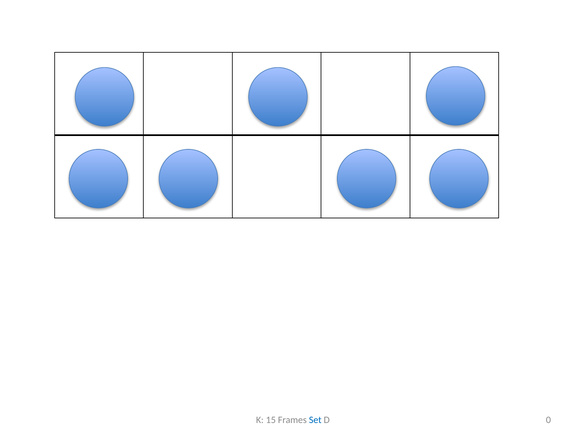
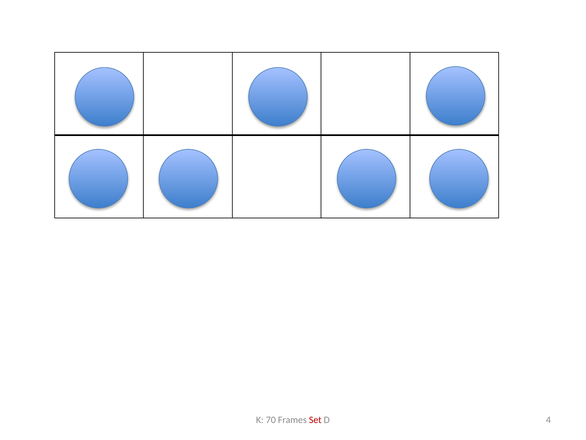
15: 15 -> 70 (271, 420)
Set colour: blue -> red (315, 420)
0: 0 -> 4 (548, 420)
